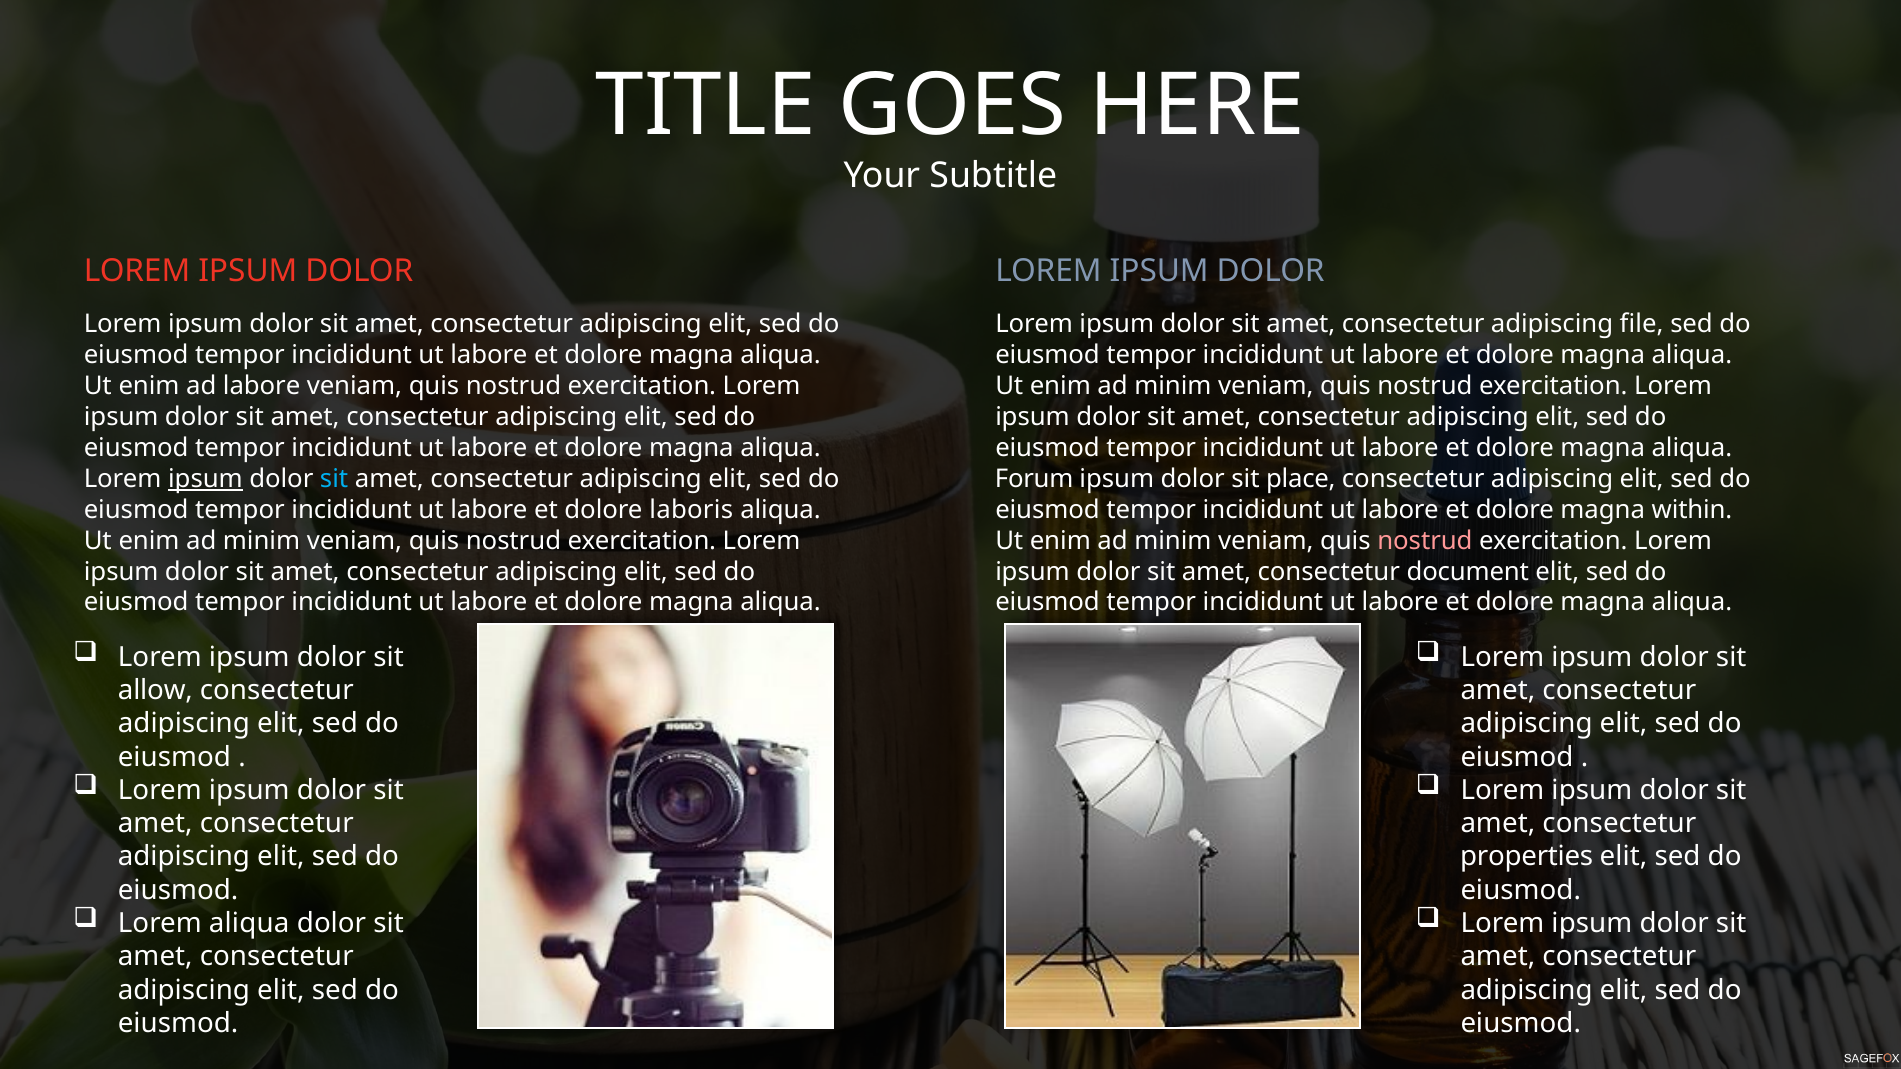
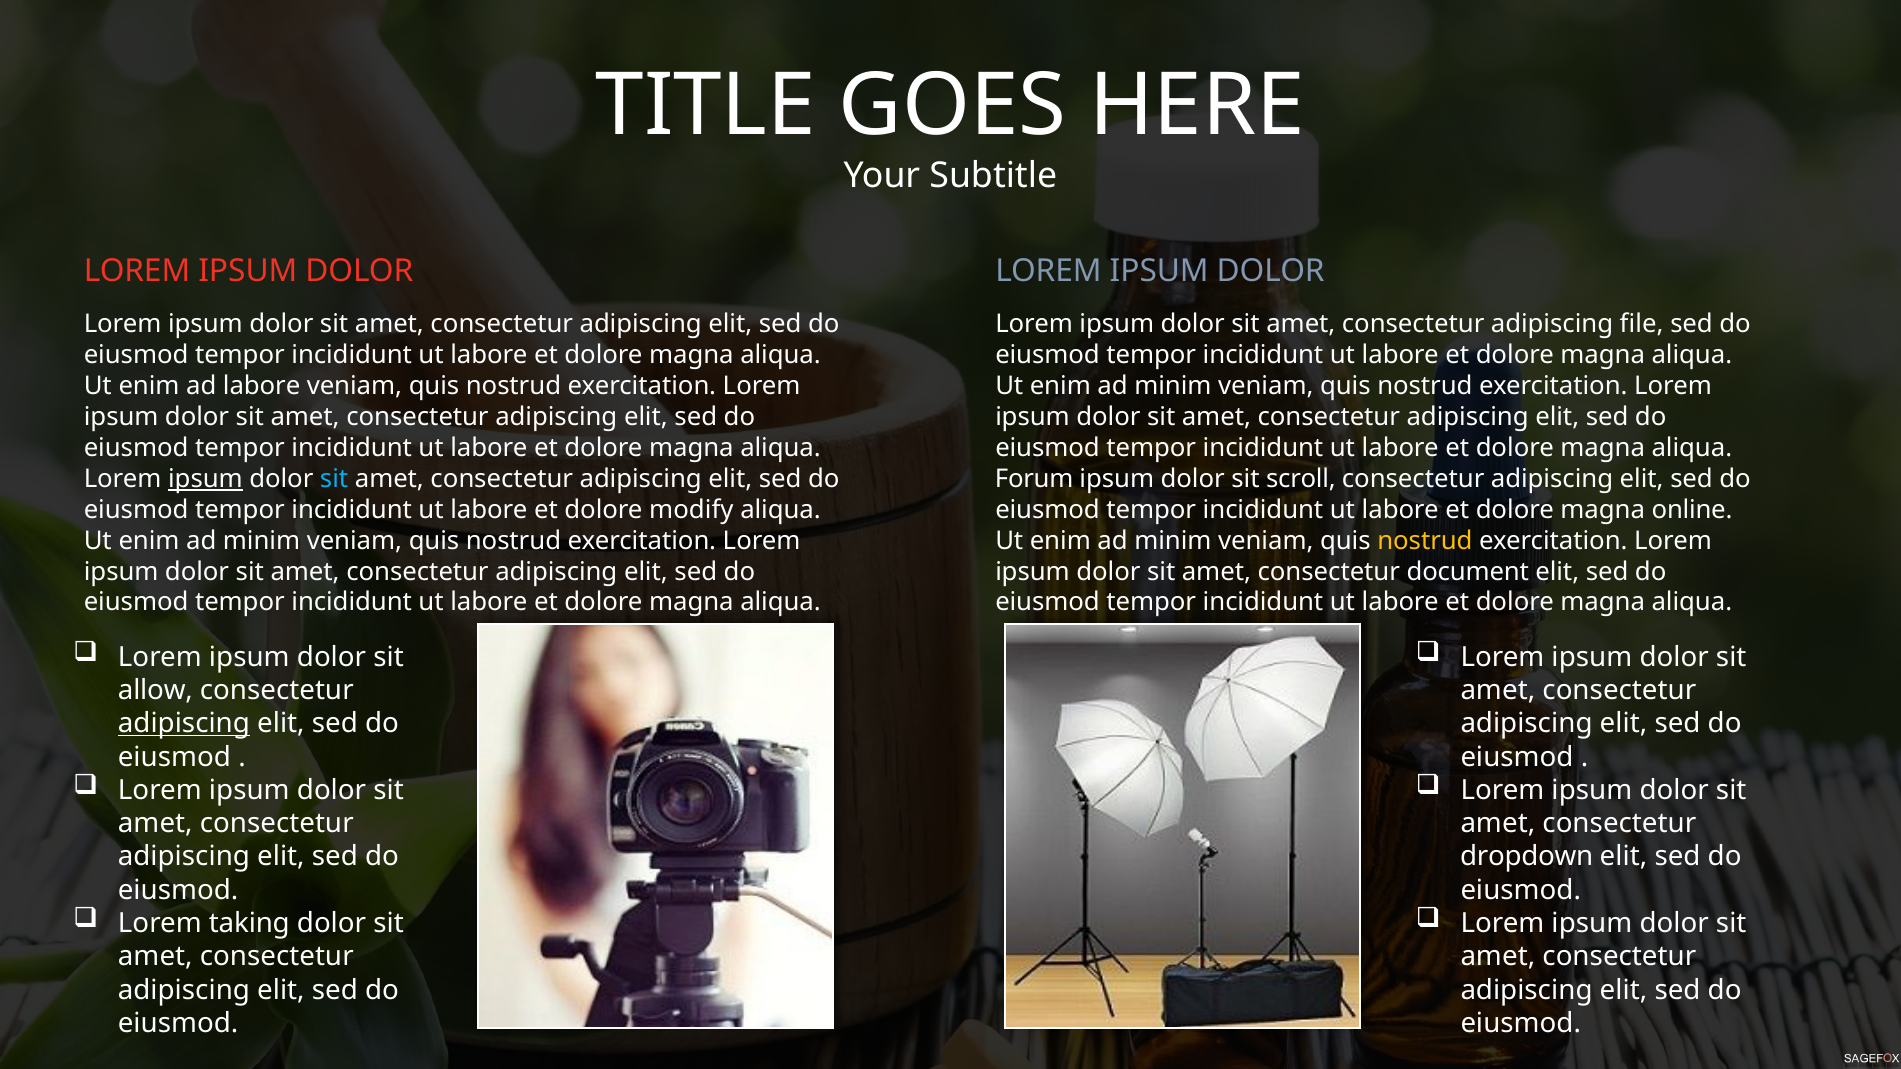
place: place -> scroll (1301, 479)
laboris: laboris -> modify (691, 510)
within: within -> online (1692, 510)
nostrud colour: pink -> yellow (1425, 541)
adipiscing underline: none -> present (184, 724)
properties: properties -> dropdown (1527, 857)
Lorem aliqua: aliqua -> taking (249, 924)
